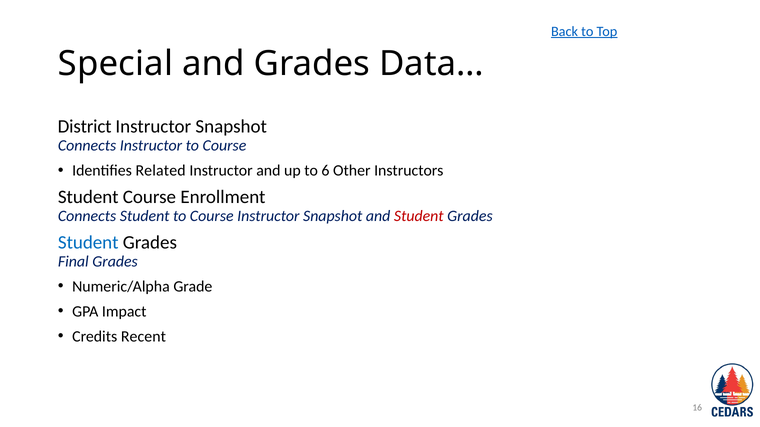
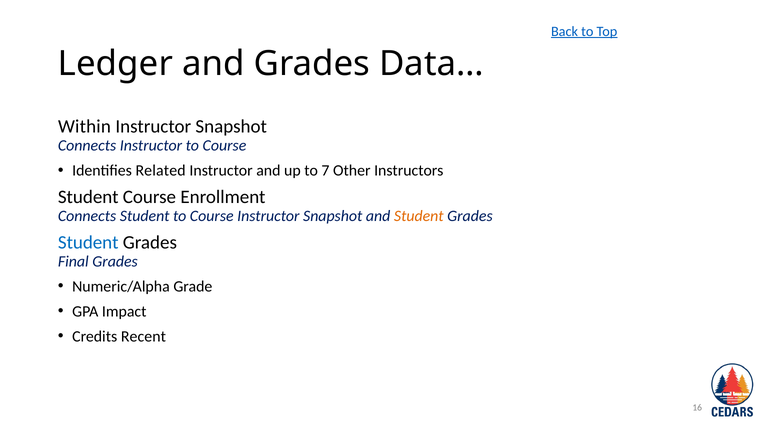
Special: Special -> Ledger (116, 64)
District: District -> Within (84, 127)
6: 6 -> 7 (325, 171)
Student colour: red -> orange (419, 216)
